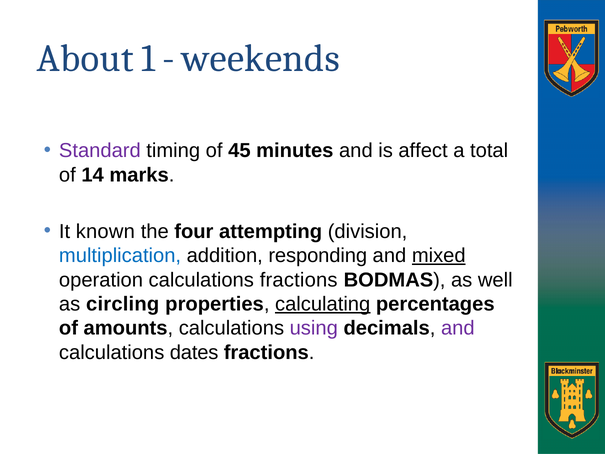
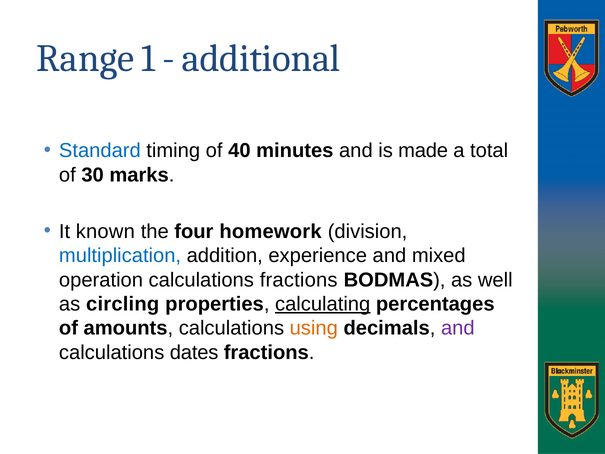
About: About -> Range (85, 59)
weekends: weekends -> additional (261, 59)
Standard colour: purple -> blue (100, 151)
45: 45 -> 40 (239, 151)
affect: affect -> made (423, 151)
14: 14 -> 30 (93, 175)
attempting: attempting -> homework (270, 231)
responding: responding -> experience (318, 255)
mixed underline: present -> none (439, 255)
using colour: purple -> orange (314, 328)
